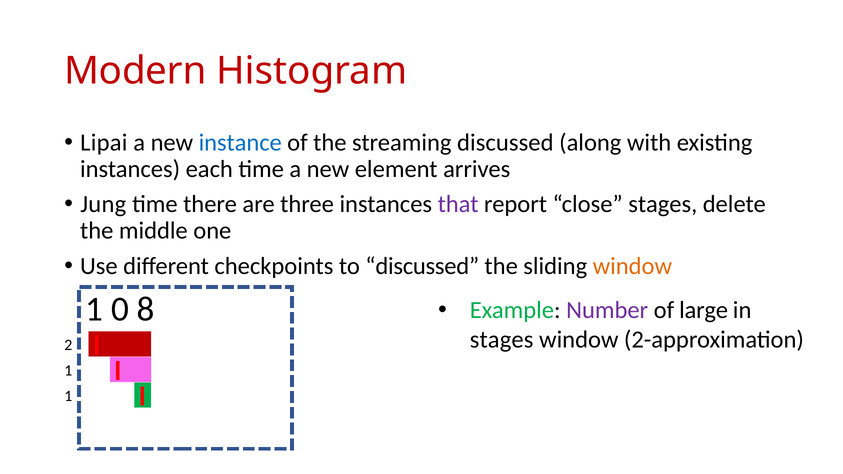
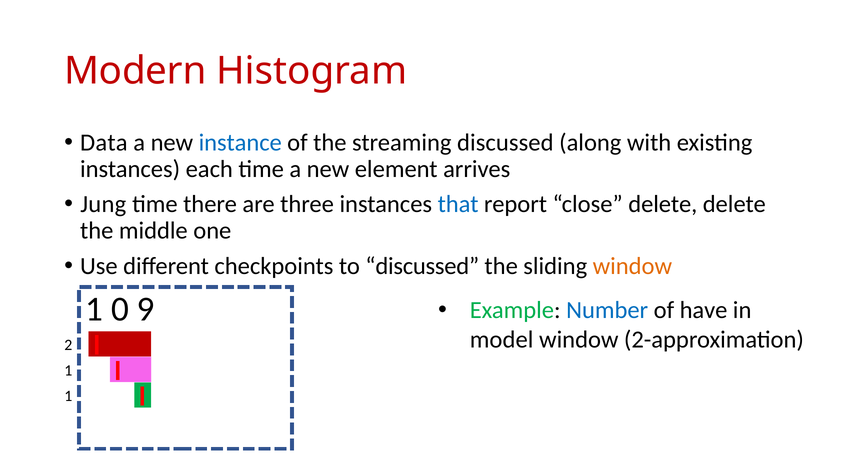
Lipai: Lipai -> Data (104, 142)
that colour: purple -> blue (458, 204)
close stages: stages -> delete (663, 204)
8: 8 -> 9 (146, 309)
Number colour: purple -> blue (607, 310)
large: large -> have (704, 310)
stages: stages -> model (502, 340)
